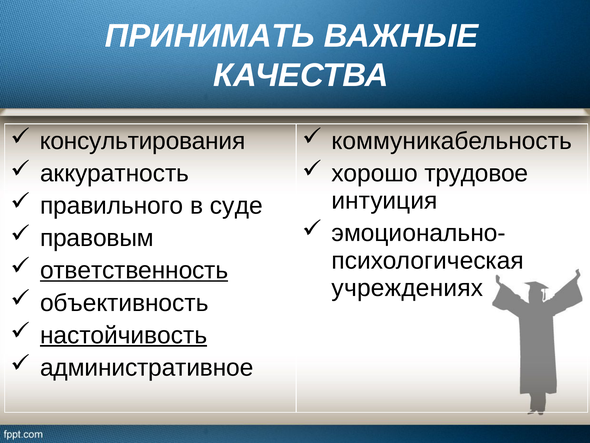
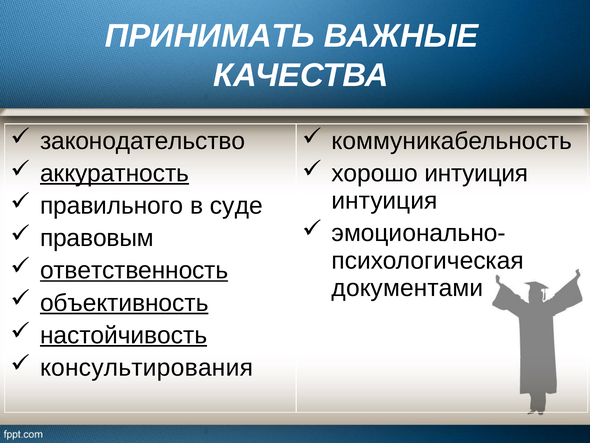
консультирования: консультирования -> законодательство (143, 141)
аккуратность underline: none -> present (115, 173)
хорошо трудовое: трудовое -> интуиция (476, 173)
учреждениях: учреждениях -> документами (407, 288)
объективность underline: none -> present (124, 303)
административное: административное -> консультирования (147, 367)
